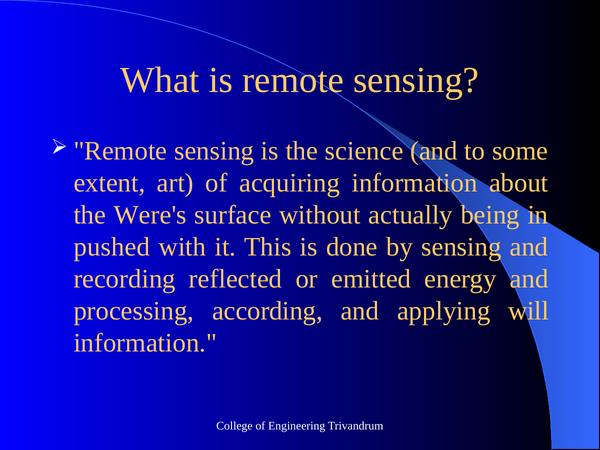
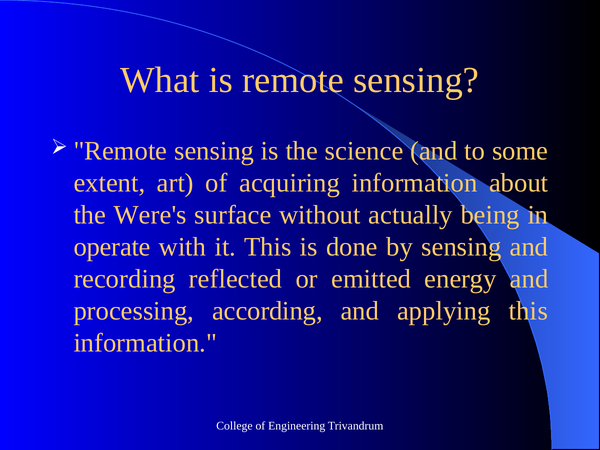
pushed: pushed -> operate (112, 247)
applying will: will -> this (528, 311)
